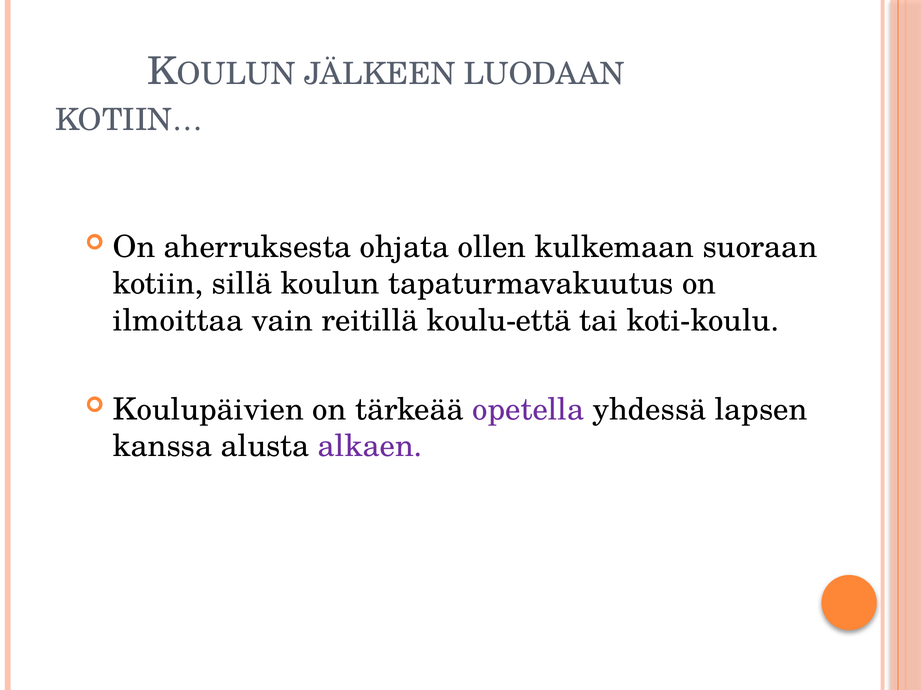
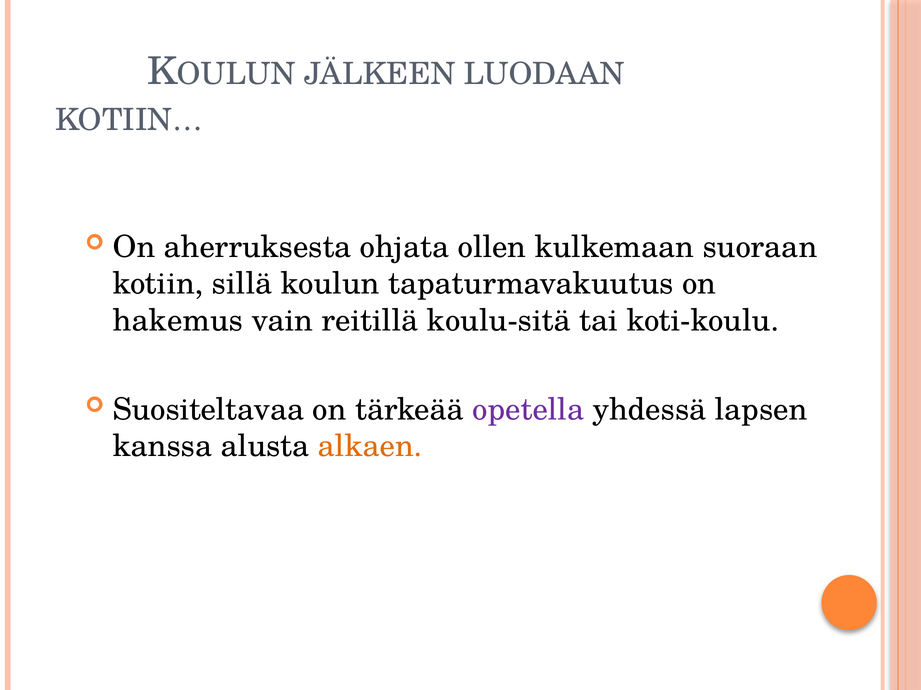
ilmoittaa: ilmoittaa -> hakemus (178, 321)
koulu-että: koulu-että -> koulu-sitä (499, 321)
Koulupäivien: Koulupäivien -> Suositeltavaa (209, 410)
alkaen colour: purple -> orange (370, 447)
